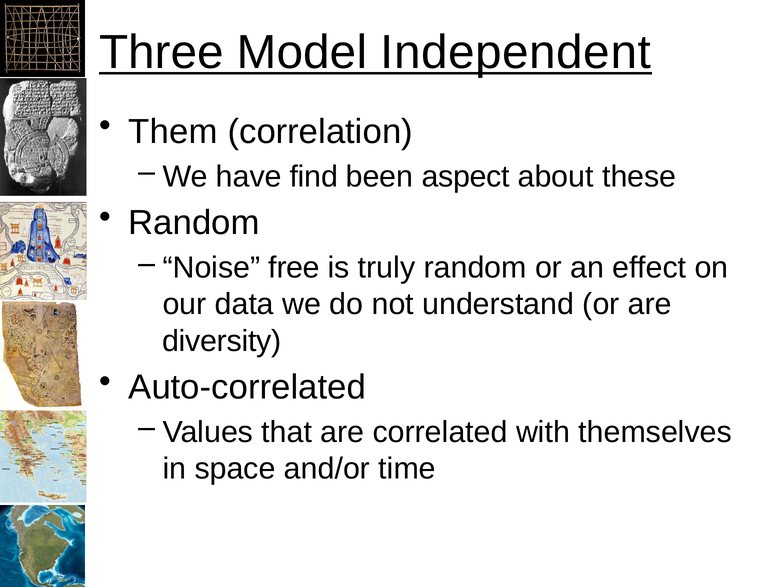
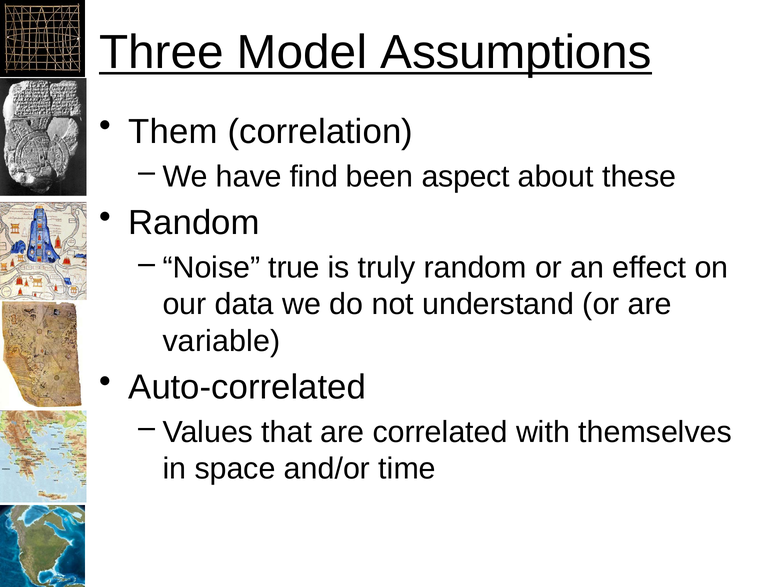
Independent: Independent -> Assumptions (516, 52)
free: free -> true (294, 268)
diversity: diversity -> variable (222, 341)
